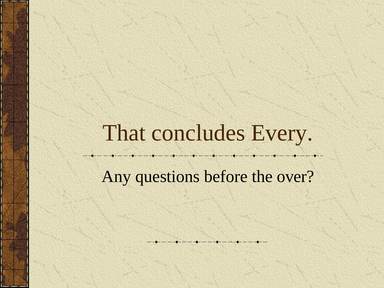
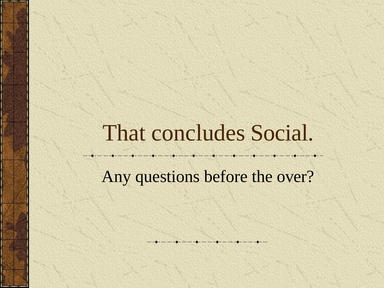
Every: Every -> Social (282, 133)
